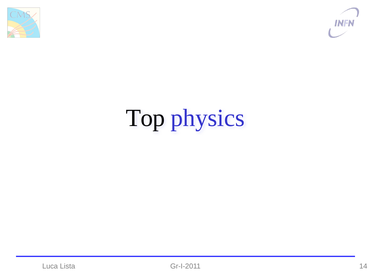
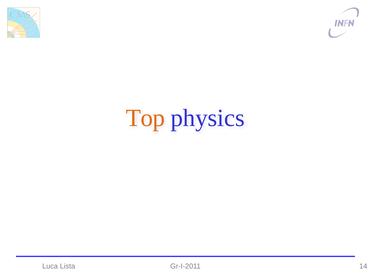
Top colour: black -> orange (145, 118)
